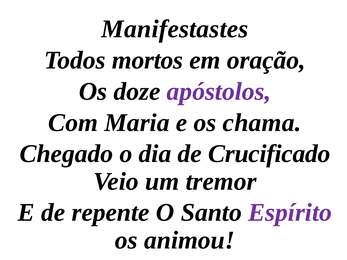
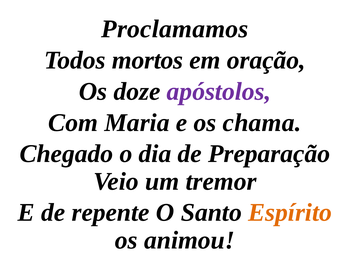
Manifestastes: Manifestastes -> Proclamamos (175, 29)
Crucificado: Crucificado -> Preparação (269, 154)
Espírito colour: purple -> orange (290, 213)
